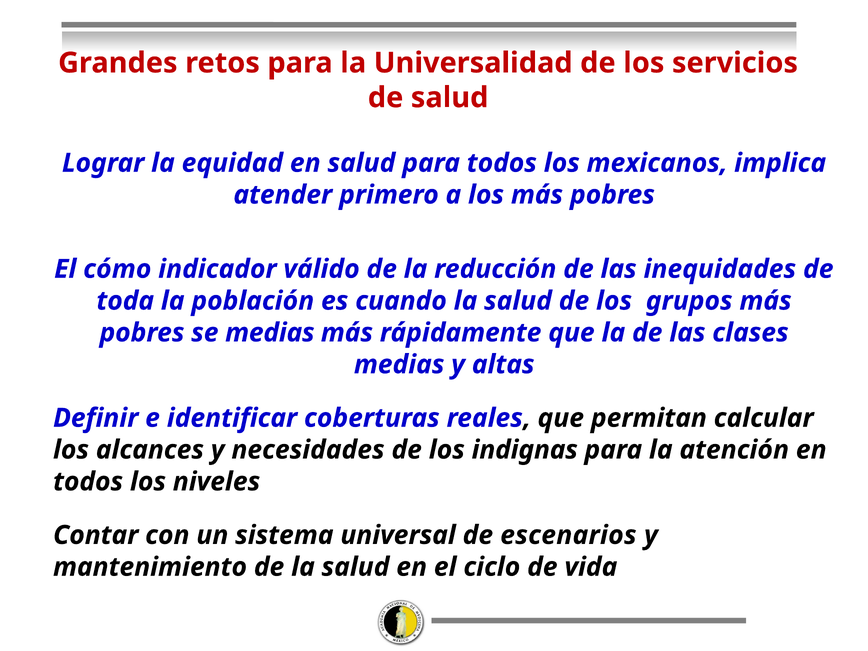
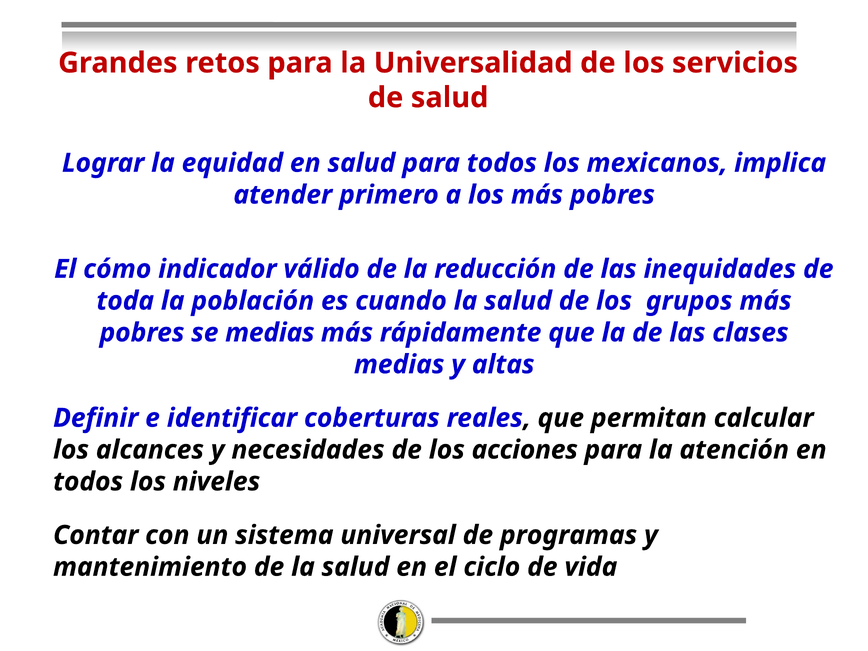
indignas: indignas -> acciones (525, 450)
escenarios: escenarios -> programas (569, 535)
